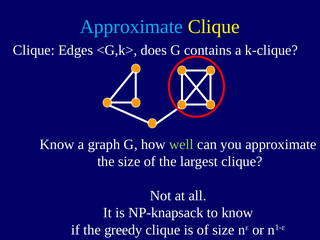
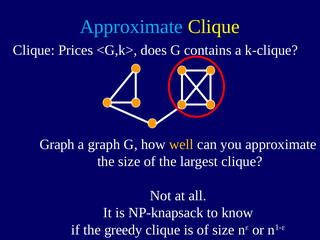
Edges: Edges -> Prices (76, 50)
Know: Know -> Graph (57, 144)
well colour: light green -> yellow (181, 144)
